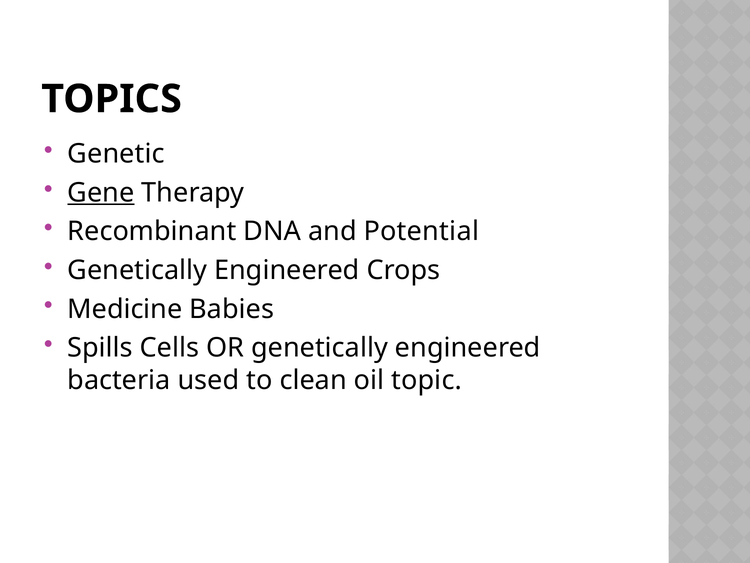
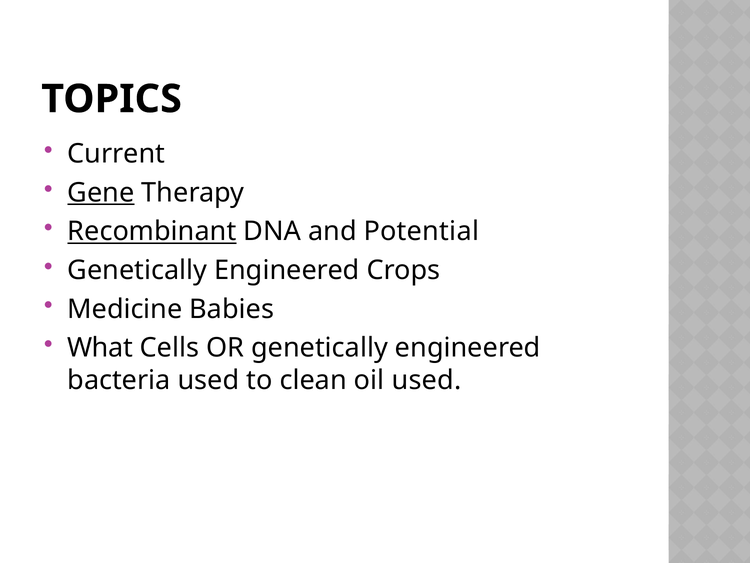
Genetic: Genetic -> Current (116, 154)
Recombinant underline: none -> present (152, 231)
Spills: Spills -> What (100, 348)
oil topic: topic -> used (427, 380)
